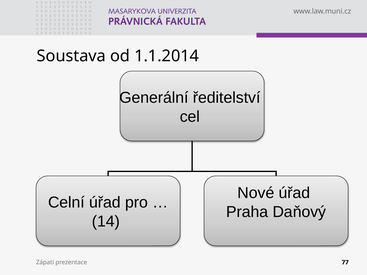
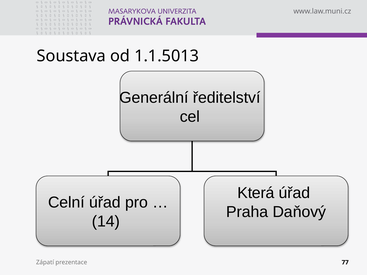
1.1.2014: 1.1.2014 -> 1.1.5013 (167, 56)
Nové: Nové -> Která (256, 193)
